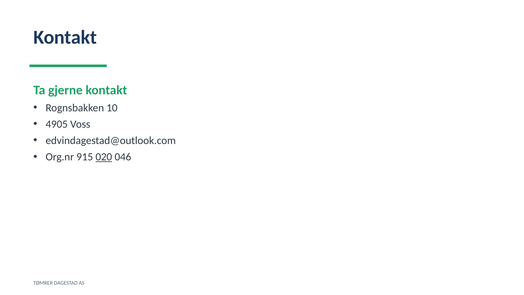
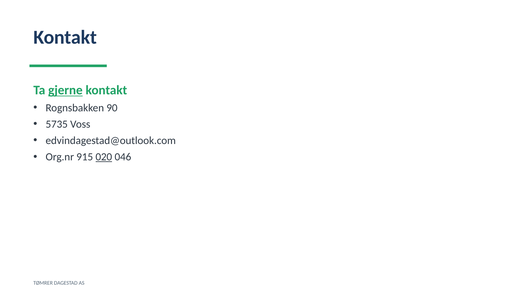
gjerne underline: none -> present (65, 90)
10: 10 -> 90 (112, 108)
4905: 4905 -> 5735 (57, 124)
